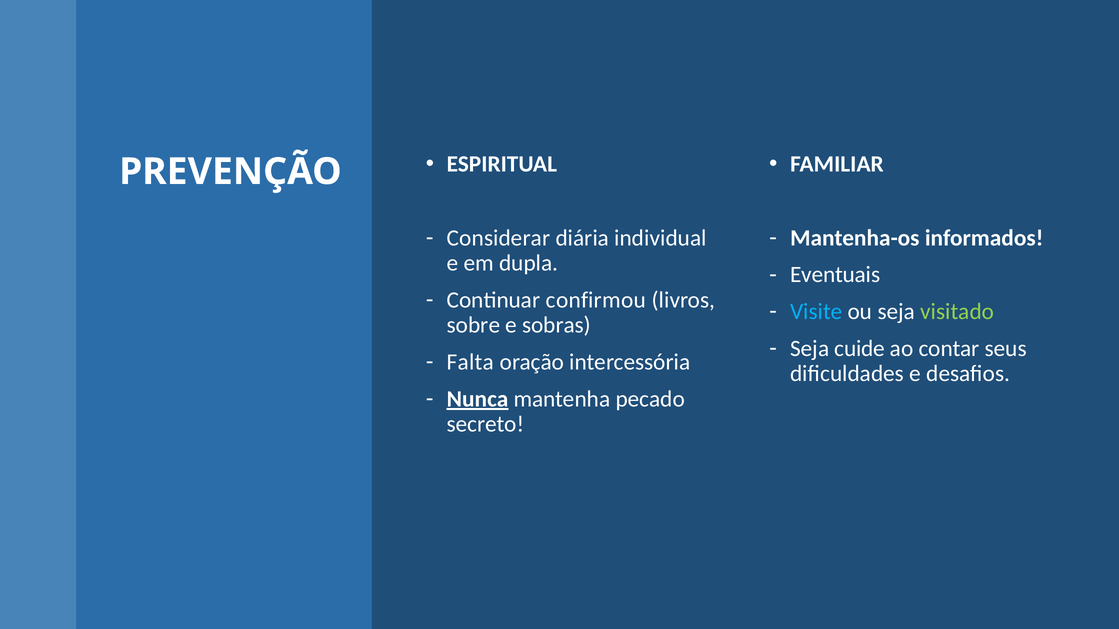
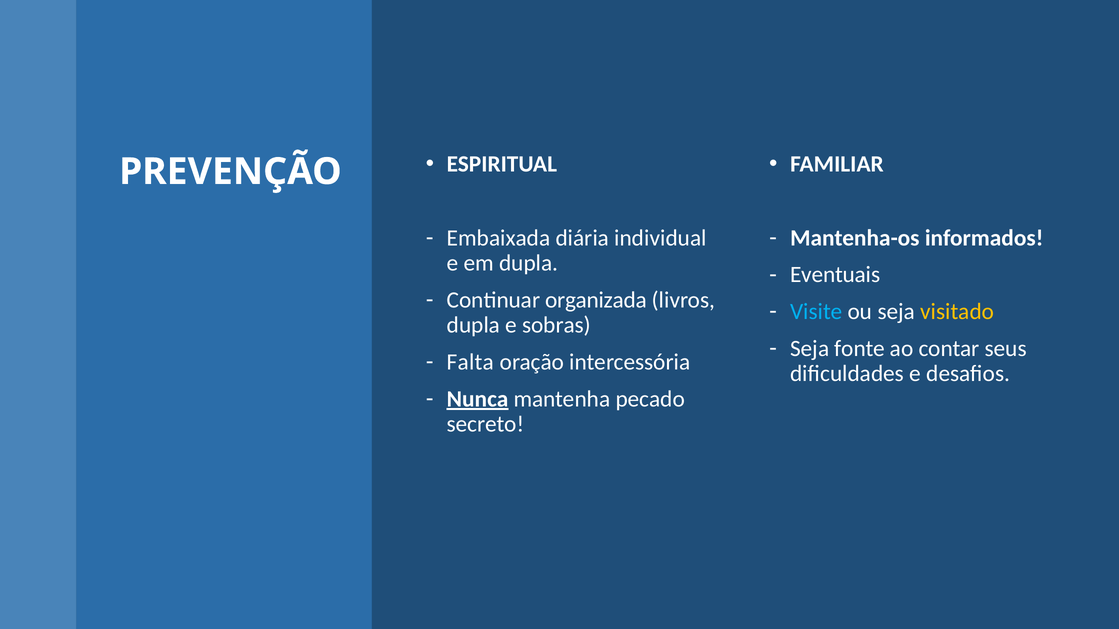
Considerar: Considerar -> Embaixada (499, 238)
confirmou: confirmou -> organizada (596, 300)
visitado colour: light green -> yellow (957, 312)
sobre: sobre -> dupla (473, 325)
cuide: cuide -> fonte (860, 349)
